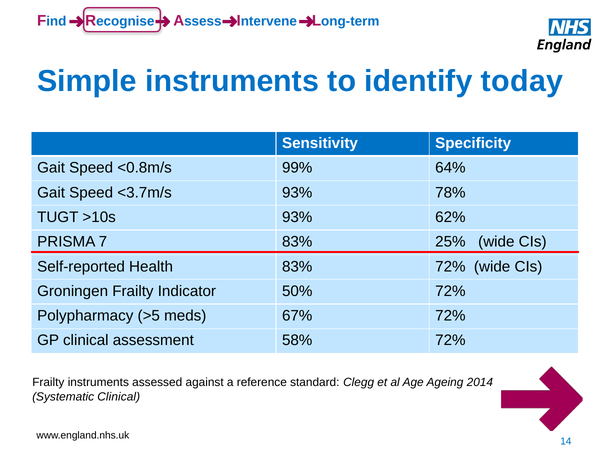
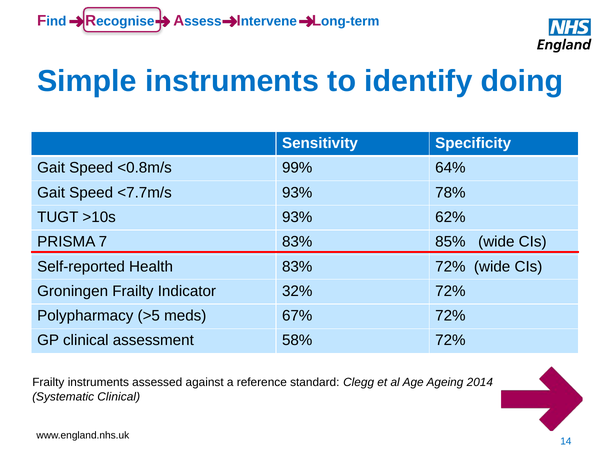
today: today -> doing (522, 81)
<3.7m/s: <3.7m/s -> <7.7m/s (145, 193)
25%: 25% -> 85% (450, 242)
50%: 50% -> 32% (297, 291)
